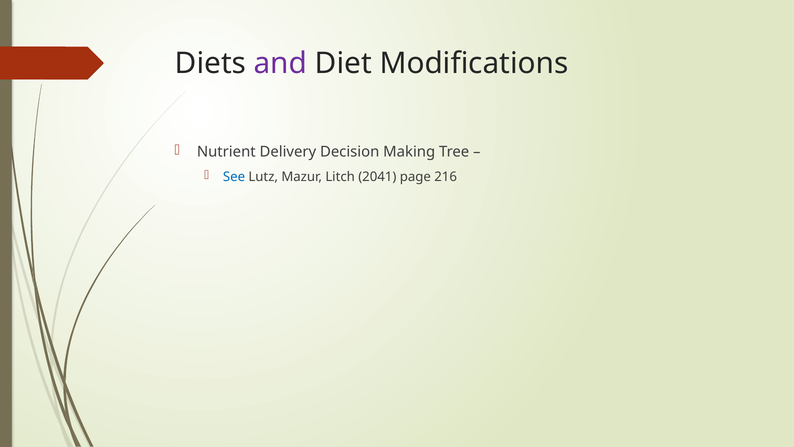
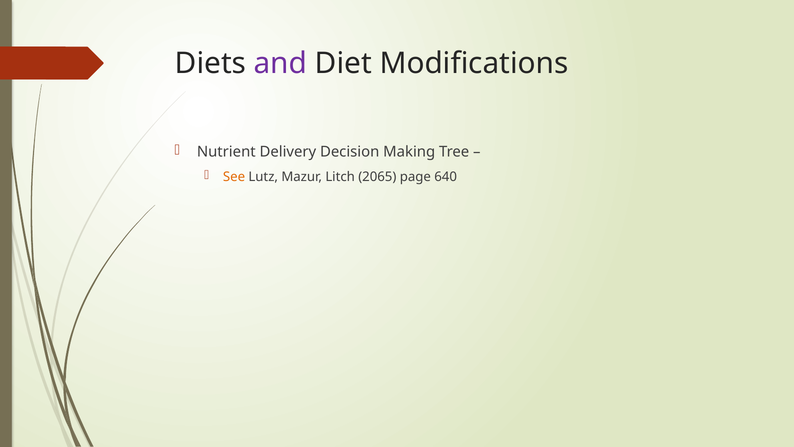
See colour: blue -> orange (234, 177)
2041: 2041 -> 2065 (377, 177)
216: 216 -> 640 (446, 177)
